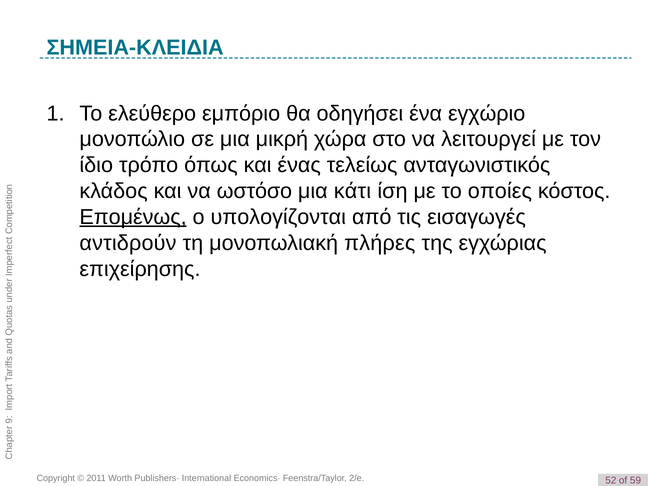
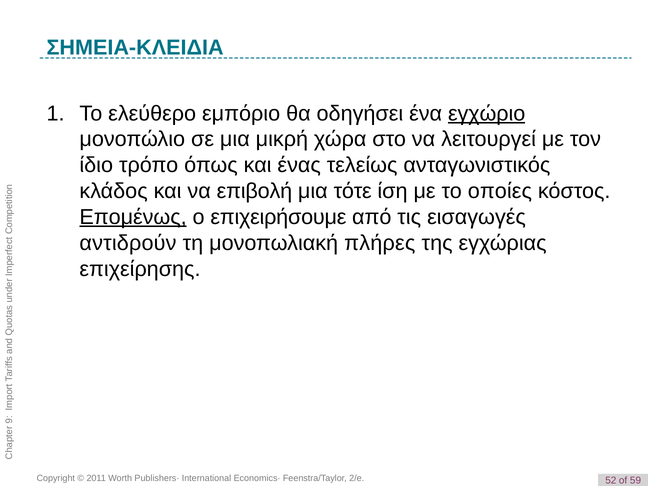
εγχώριο underline: none -> present (487, 113)
ωστόσο: ωστόσο -> επιβολή (254, 191)
κάτι: κάτι -> τότε (353, 191)
υπολογίζονται: υπολογίζονται -> επιχειρήσουμε (278, 217)
